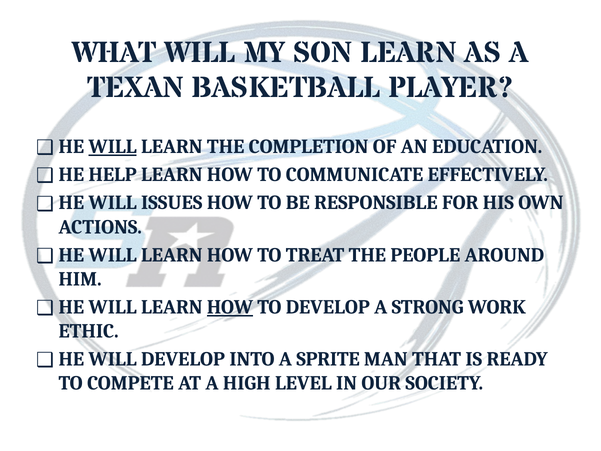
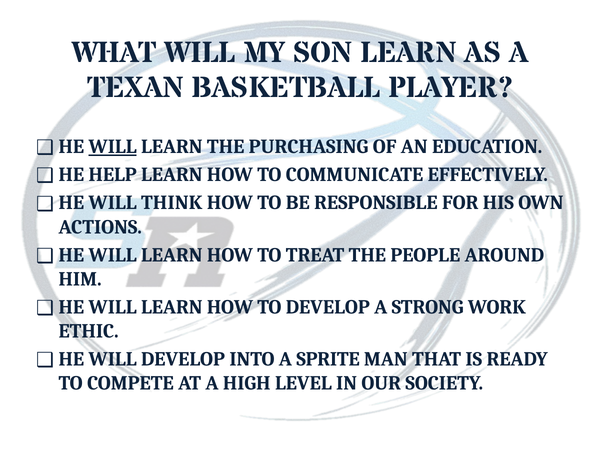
COMPLETION: COMPLETION -> PURCHASING (309, 147)
ISSUES: ISSUES -> THINK (172, 203)
HOW underline: present -> none (230, 307)
